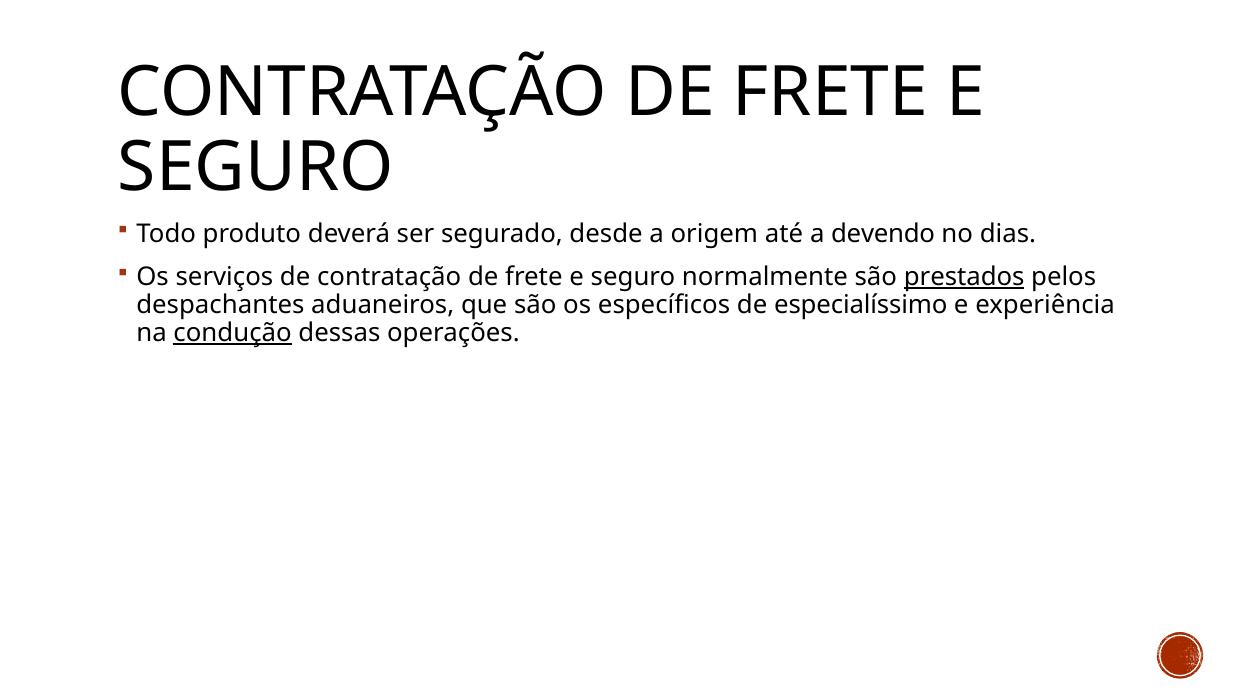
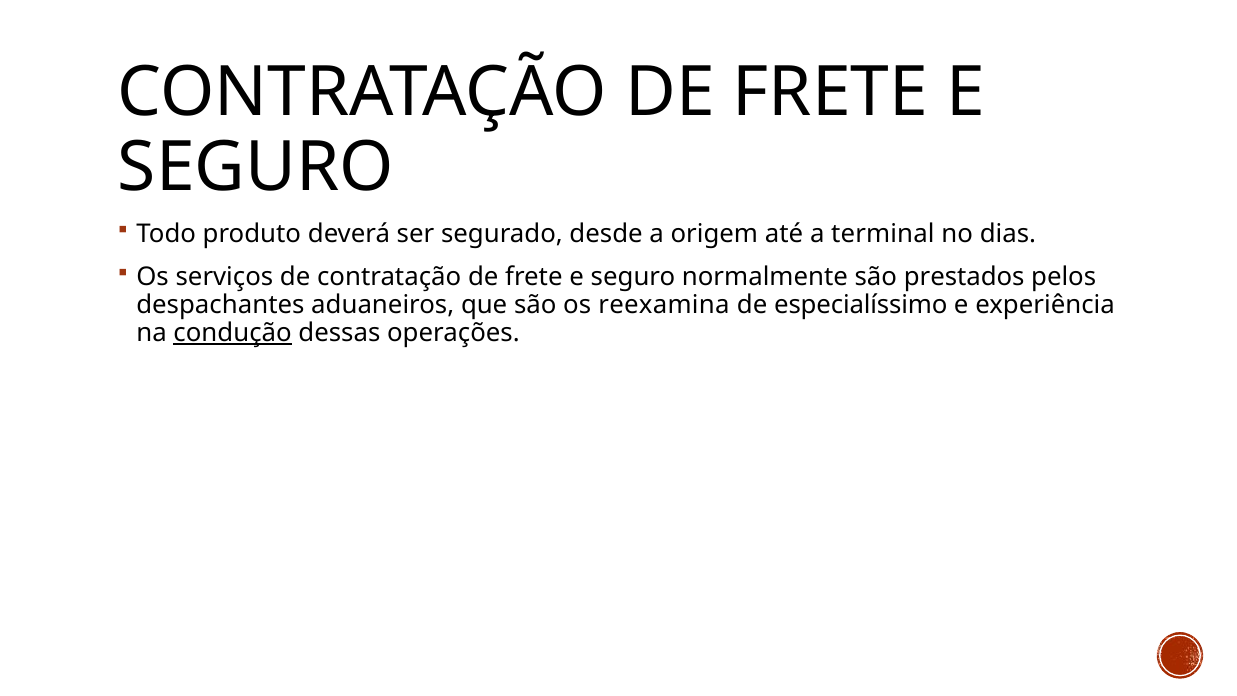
devendo: devendo -> terminal (883, 234)
prestados underline: present -> none (964, 277)
específicos: específicos -> reexamina (664, 305)
